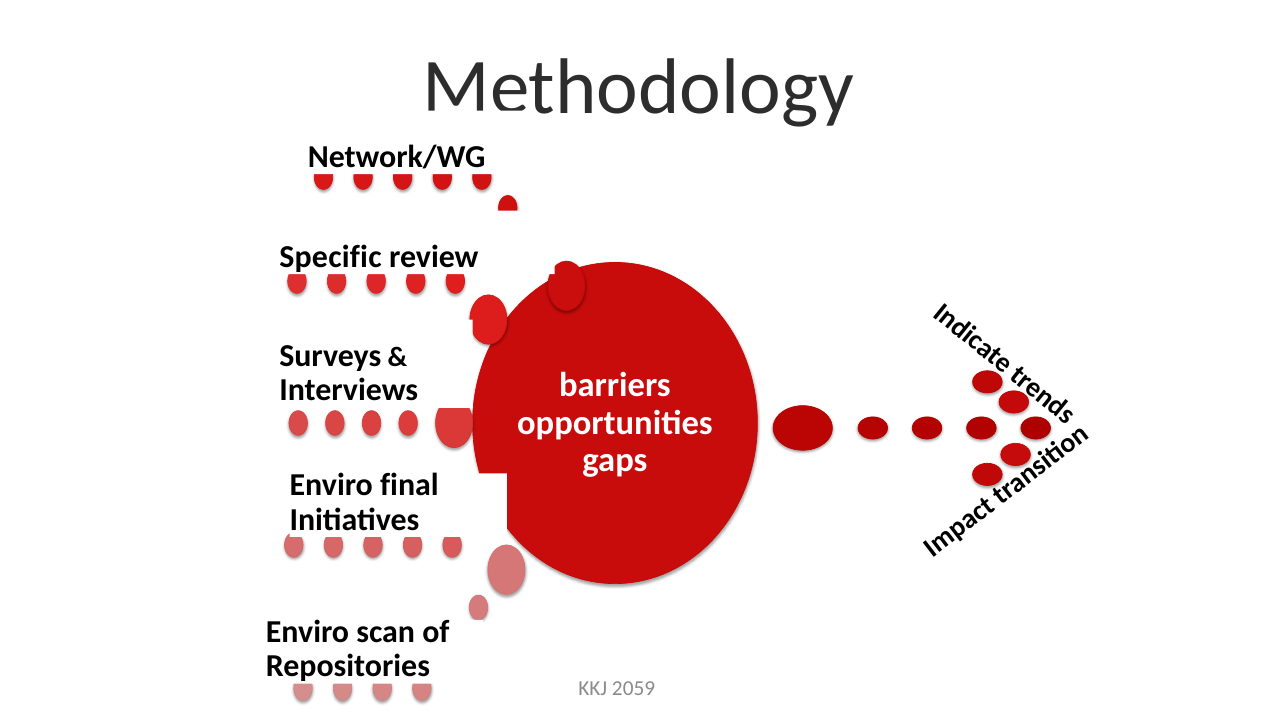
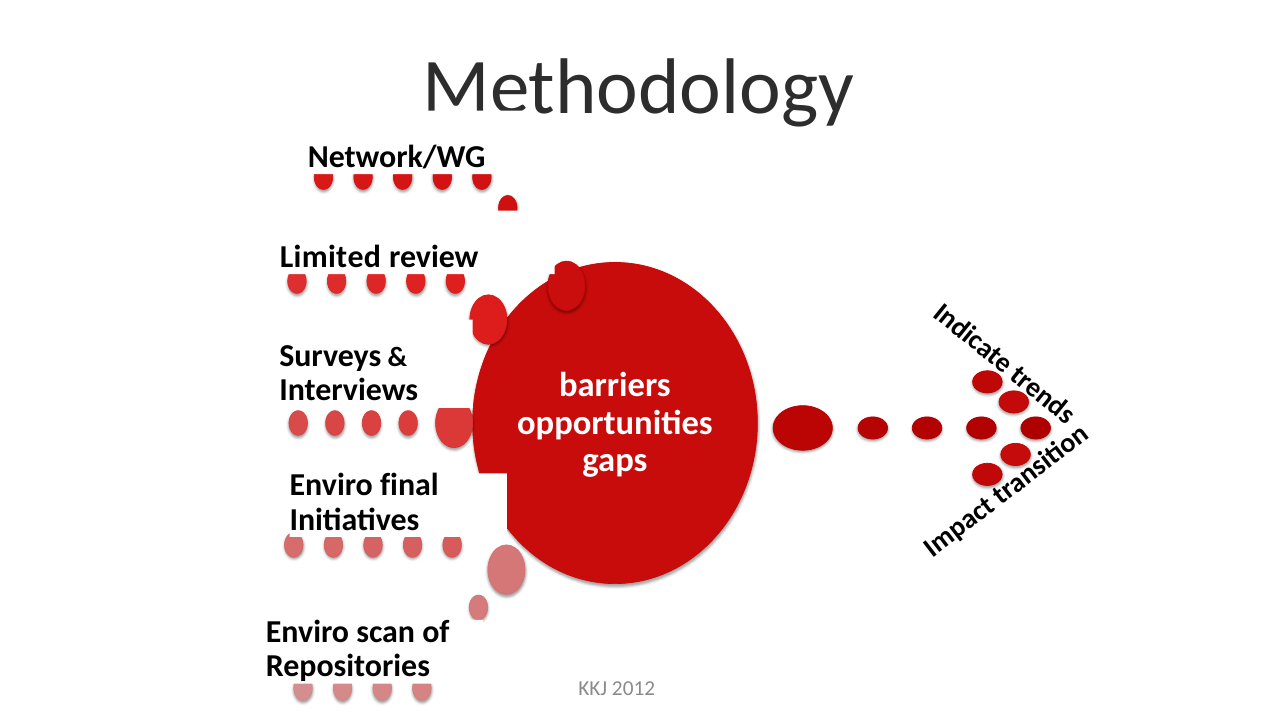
Specific: Specific -> Limited (330, 257)
2059: 2059 -> 2012 (634, 688)
